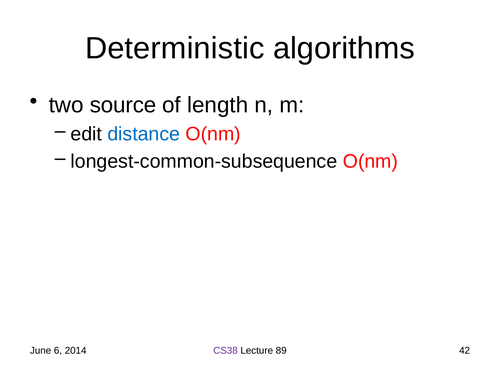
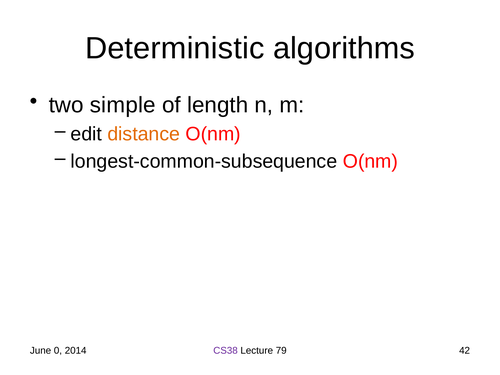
source: source -> simple (123, 105)
distance colour: blue -> orange (144, 134)
6: 6 -> 0 (58, 351)
89: 89 -> 79 (281, 351)
